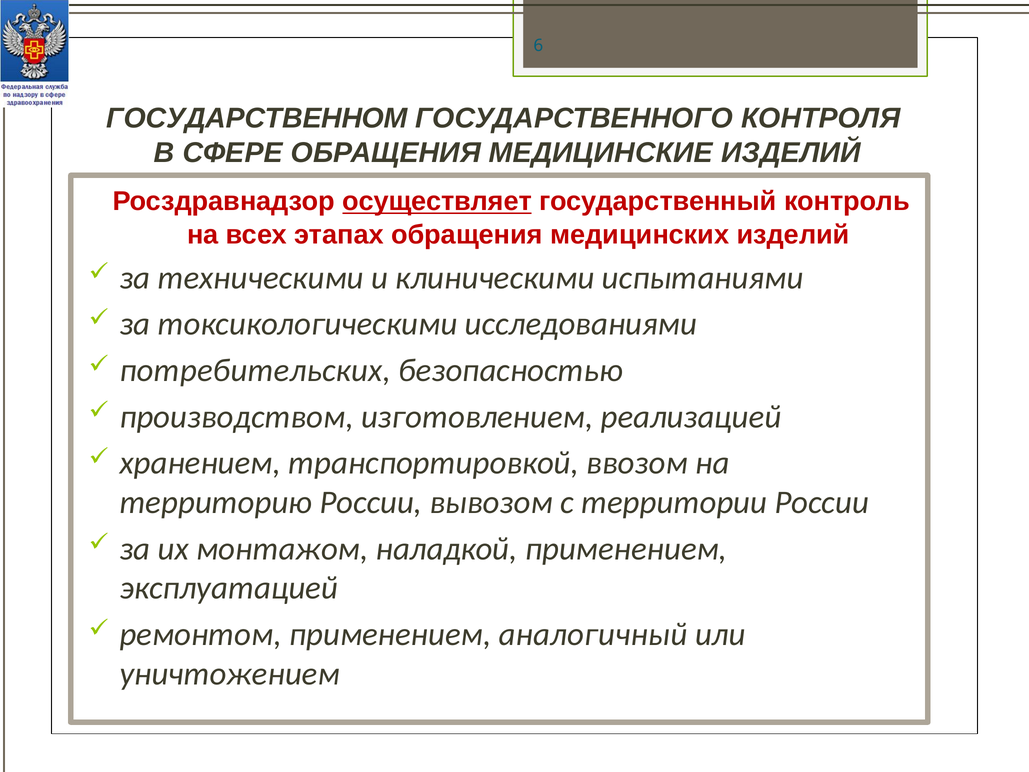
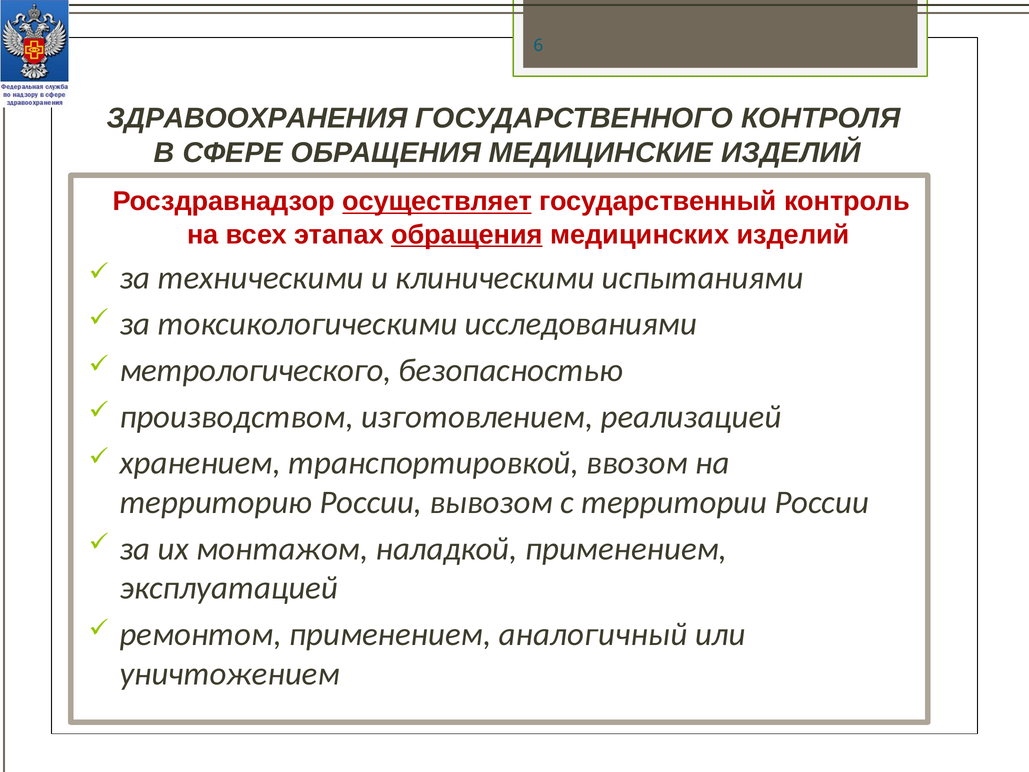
ГОСУДАРСТВЕННОМ: ГОСУДАРСТВЕННОМ -> ЗДРАВООХРАНЕНИЯ (257, 118)
обращения underline: none -> present (467, 235)
потребительских: потребительских -> метрологического (256, 370)
